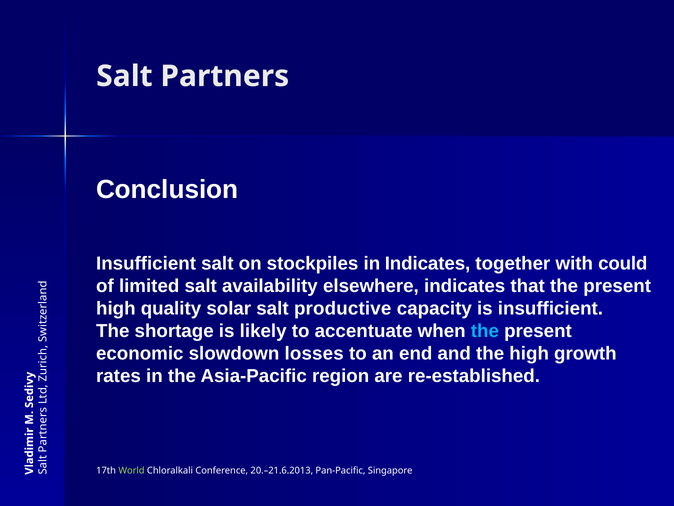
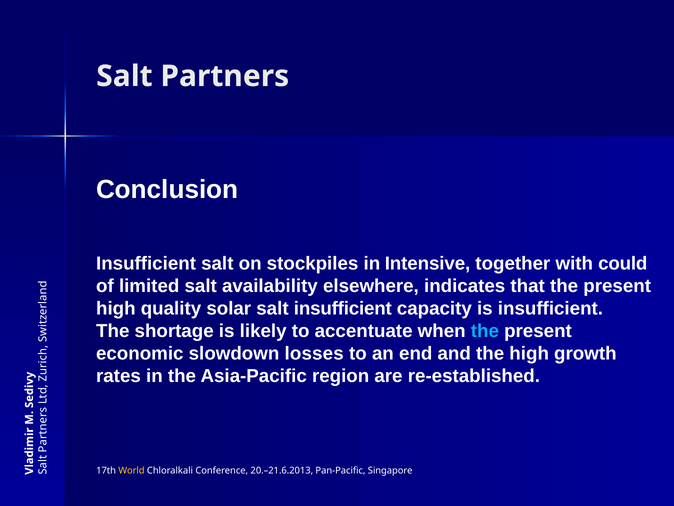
in Indicates: Indicates -> Intensive (428, 263)
salt productive: productive -> insufficient (343, 308)
World colour: light green -> yellow (131, 470)
